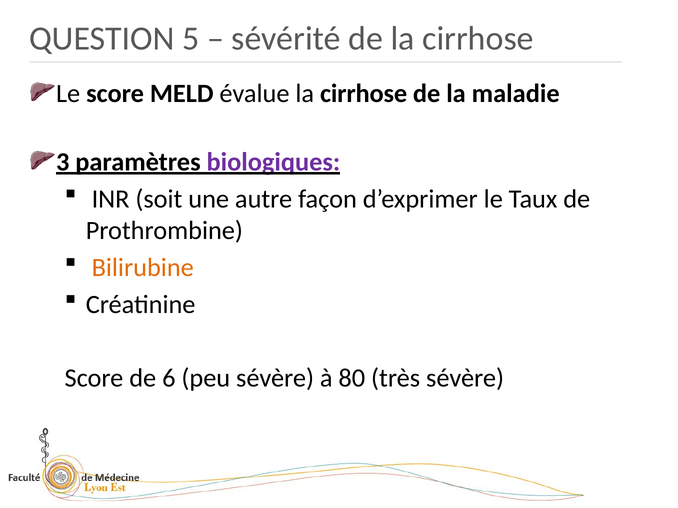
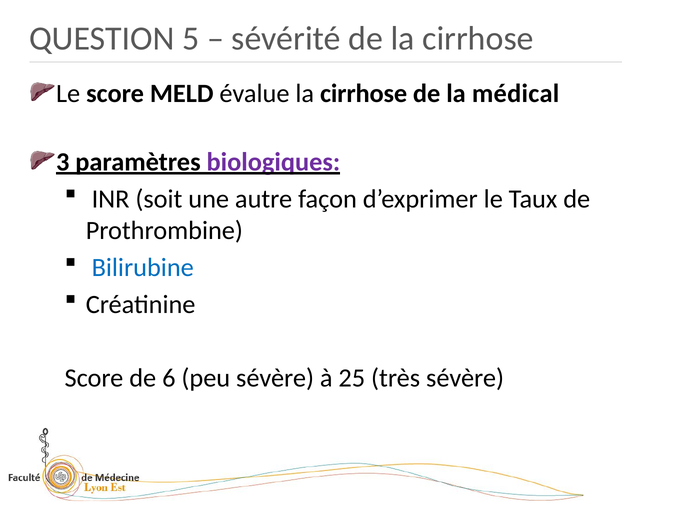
maladie: maladie -> médical (516, 94)
Bilirubine colour: orange -> blue (143, 268)
80: 80 -> 25 (352, 379)
